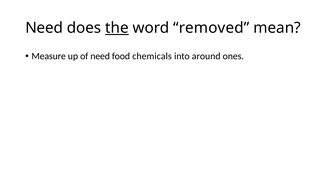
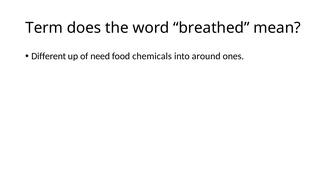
Need: Need -> Term (44, 28)
the underline: present -> none (117, 28)
removed: removed -> breathed (211, 28)
Measure: Measure -> Different (49, 56)
